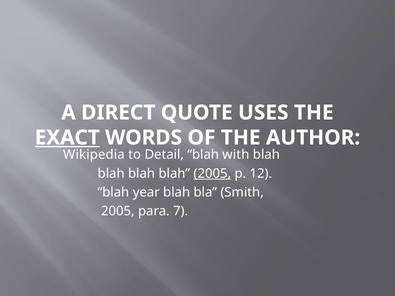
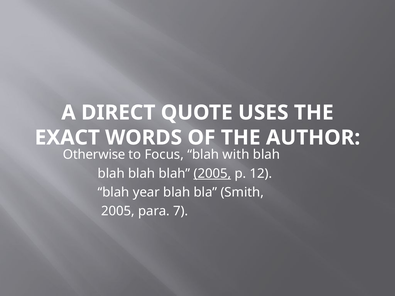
EXACT underline: present -> none (67, 138)
Wikipedia: Wikipedia -> Otherwise (94, 155)
Detail: Detail -> Focus (164, 155)
